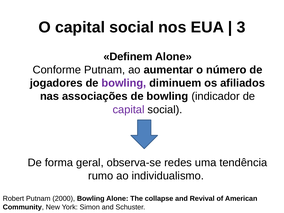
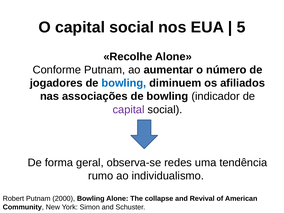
3: 3 -> 5 (241, 27)
Definem: Definem -> Recolhe (128, 57)
bowling colour: purple -> blue (124, 83)
